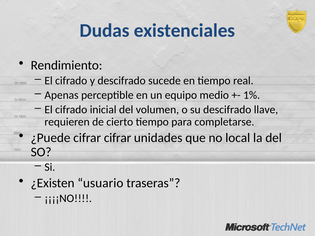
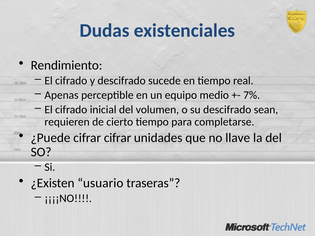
1%: 1% -> 7% (252, 95)
llave: llave -> sean (266, 110)
local: local -> llave (238, 138)
